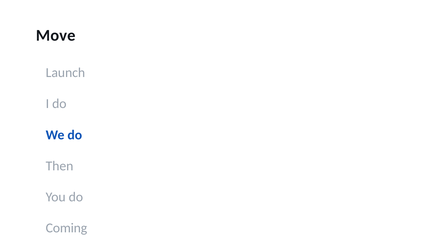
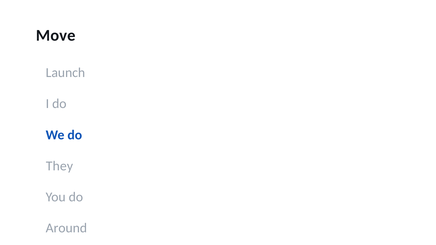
Then: Then -> They (59, 166)
Coming: Coming -> Around (66, 228)
